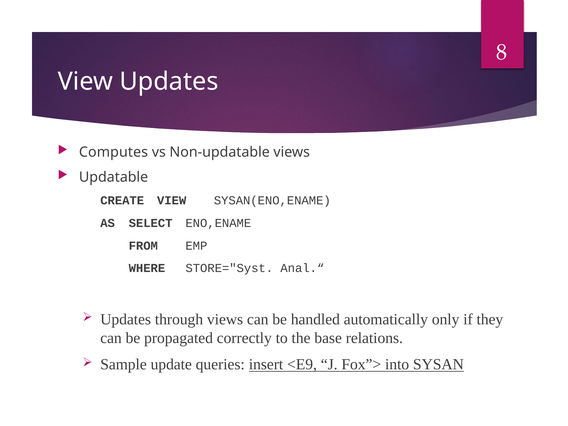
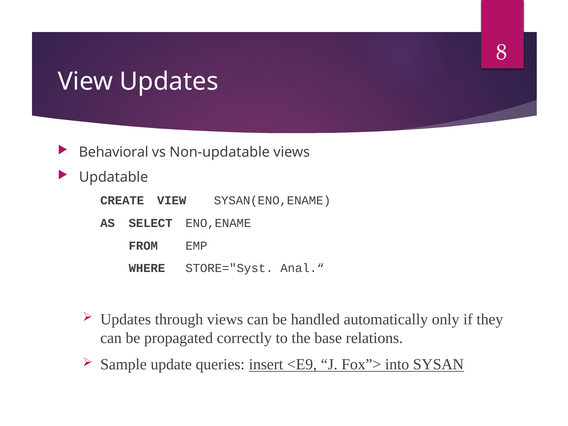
Computes: Computes -> Behavioral (114, 152)
